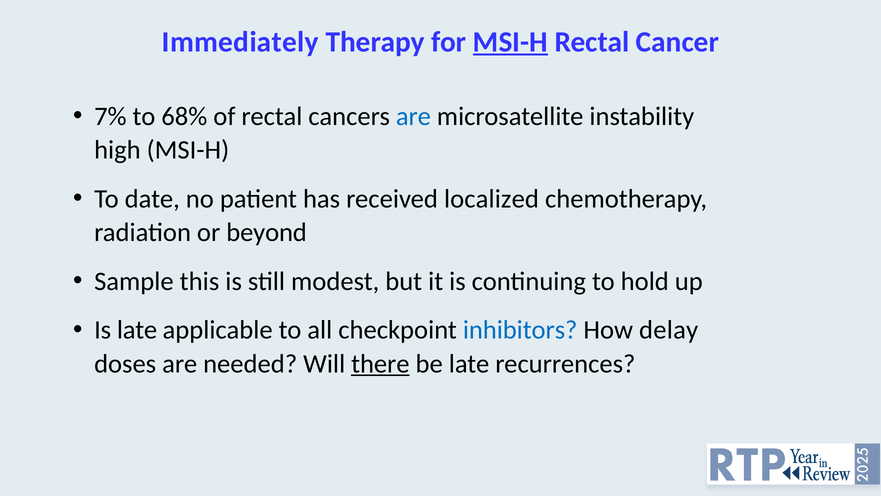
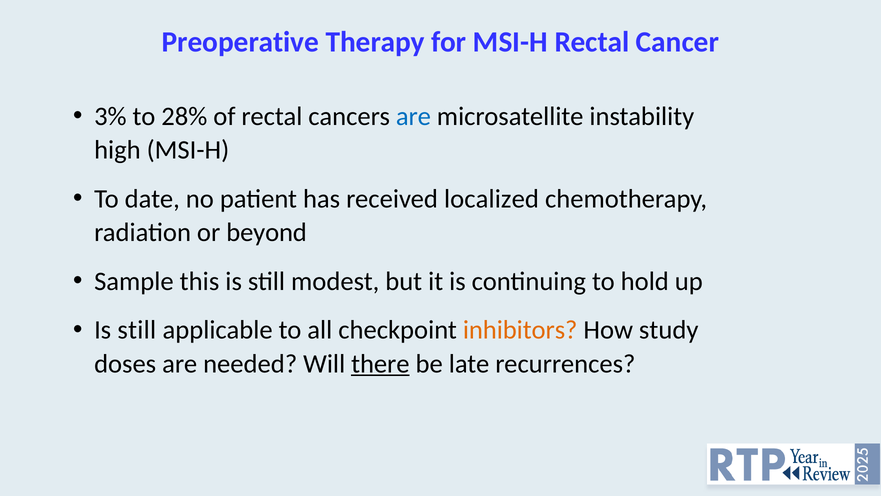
Immediately: Immediately -> Preoperative (240, 42)
MSI-H underline: present -> none (510, 42)
7%: 7% -> 3% (110, 116)
68%: 68% -> 28% (184, 116)
late: late -> still (137, 330)
inhibitors colour: blue -> orange (520, 330)
delay: delay -> study (669, 330)
